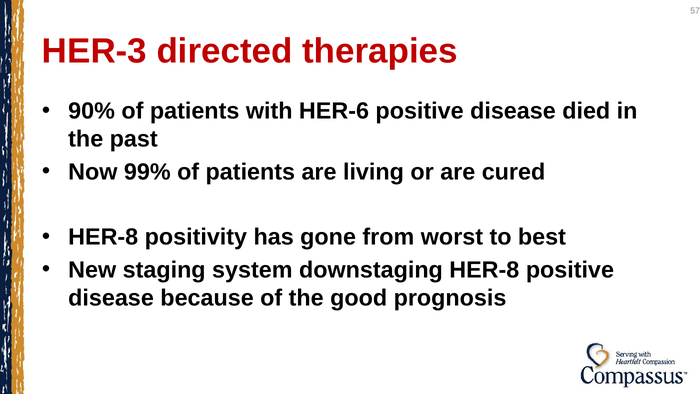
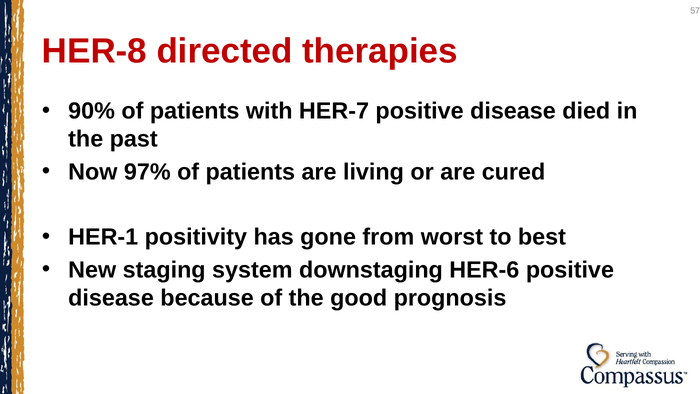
HER-3: HER-3 -> HER-8 (94, 51)
HER-6: HER-6 -> HER-7 (334, 111)
99%: 99% -> 97% (147, 172)
HER-8: HER-8 -> HER-1 (103, 237)
downstaging HER-8: HER-8 -> HER-6 (484, 270)
